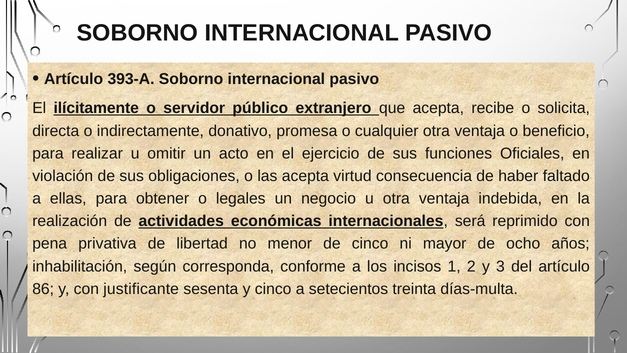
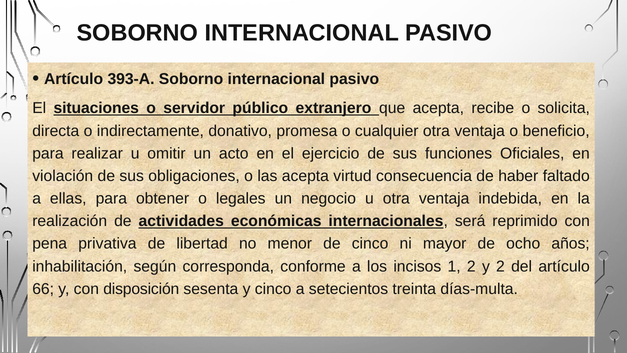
ilícitamente: ilícitamente -> situaciones (96, 108)
y 3: 3 -> 2 (500, 266)
86: 86 -> 66 (43, 289)
justificante: justificante -> disposición (141, 289)
